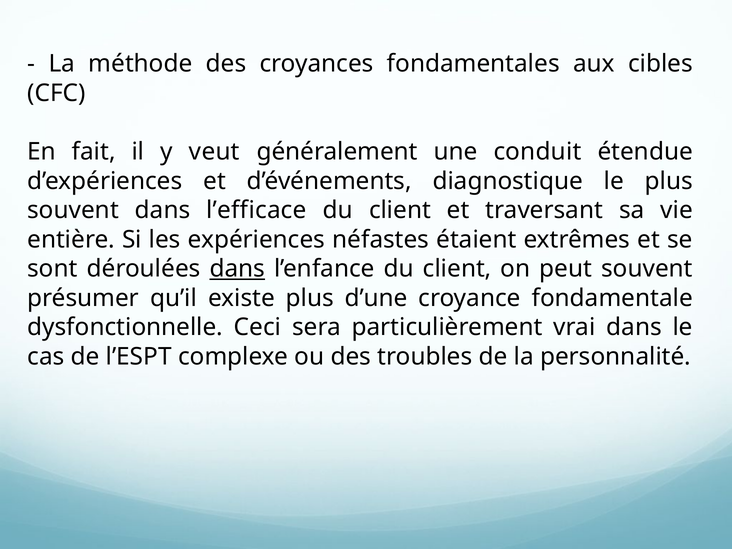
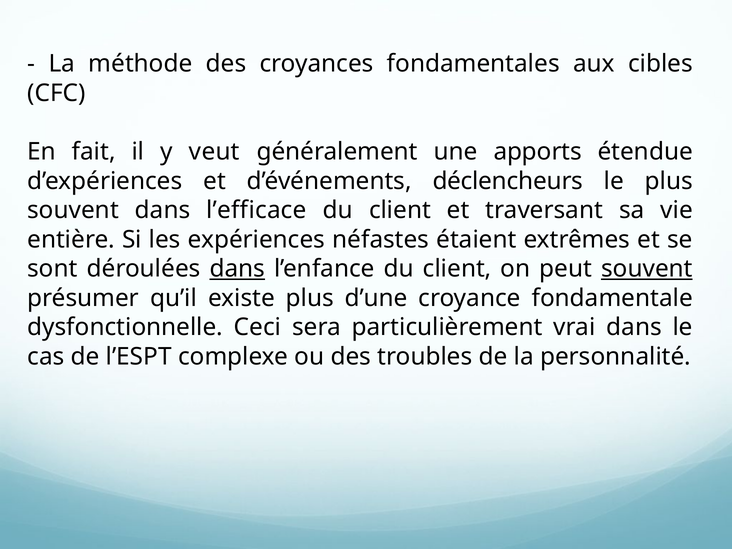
conduit: conduit -> apports (538, 152)
diagnostique: diagnostique -> déclencheurs (508, 181)
souvent underline: none -> present (647, 269)
